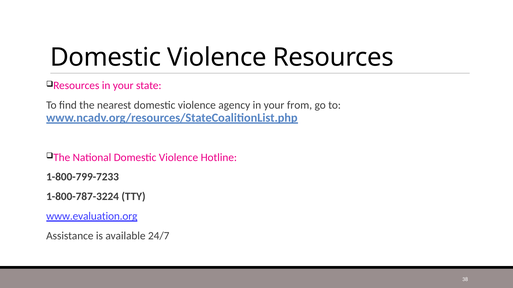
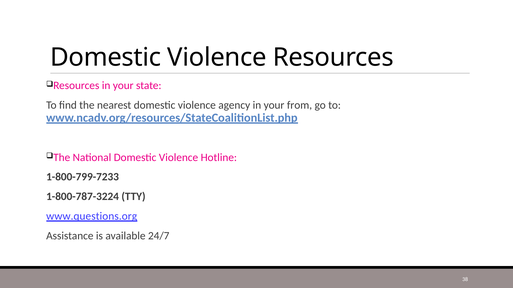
www.evaluation.org: www.evaluation.org -> www.questions.org (92, 217)
